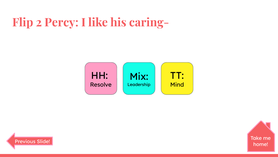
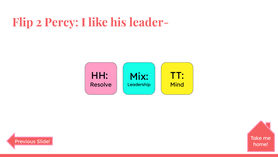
caring-: caring- -> leader- (149, 22)
